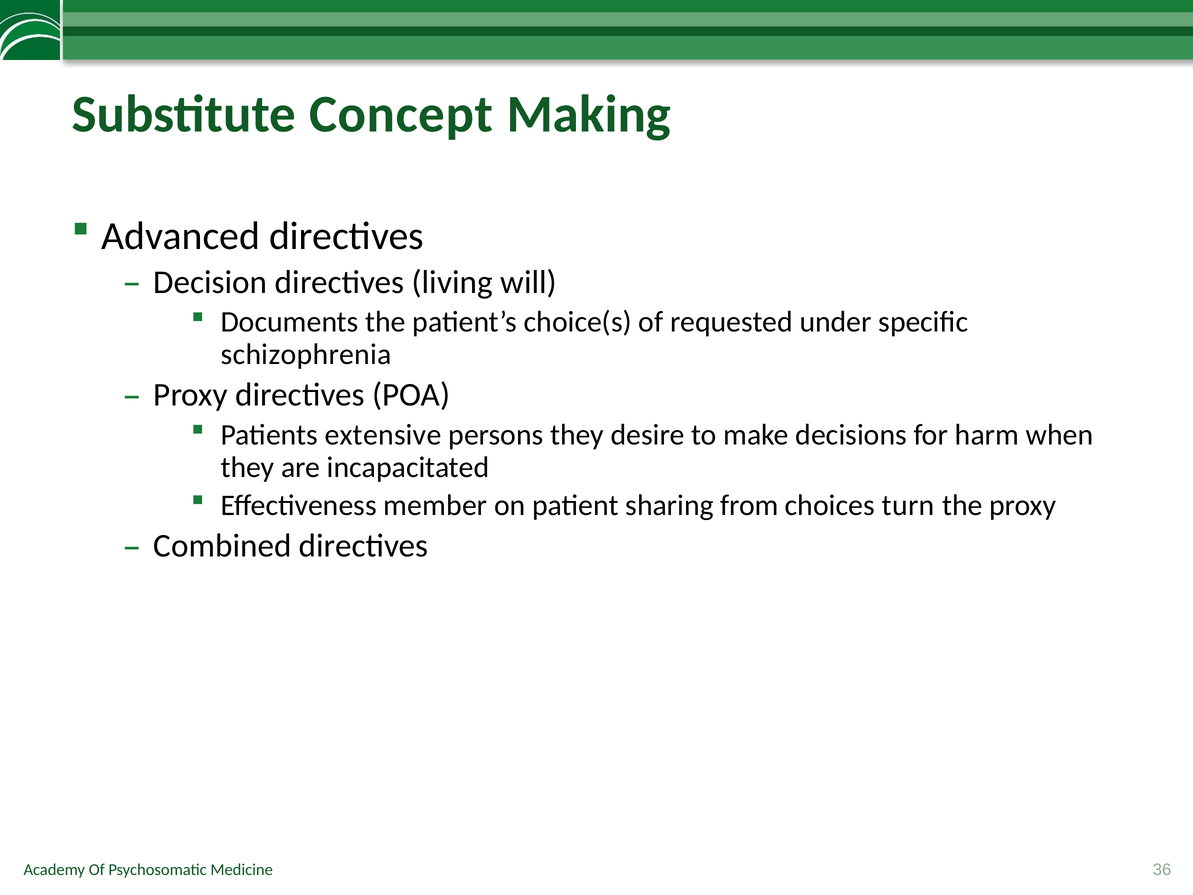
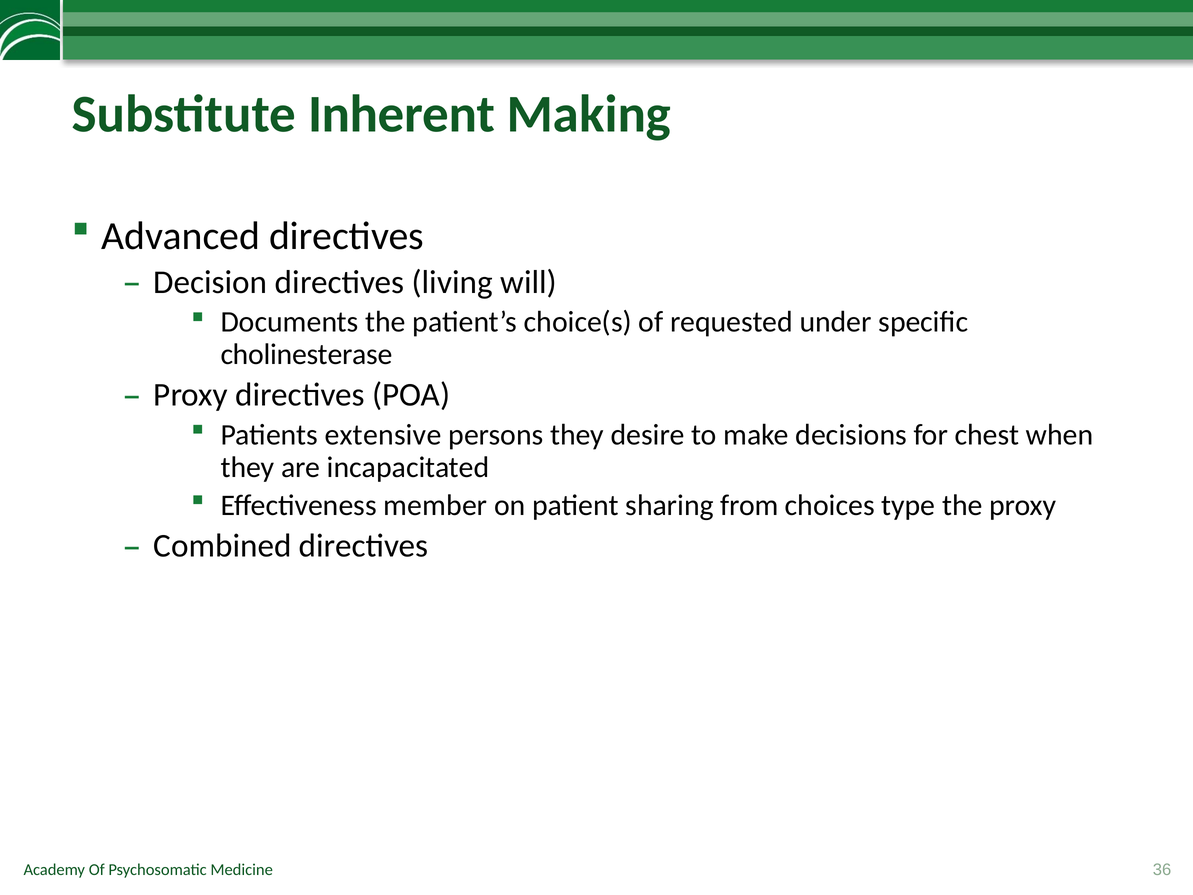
Concept: Concept -> Inherent (402, 114)
schizophrenia: schizophrenia -> cholinesterase (307, 354)
harm: harm -> chest (987, 435)
turn: turn -> type (908, 505)
